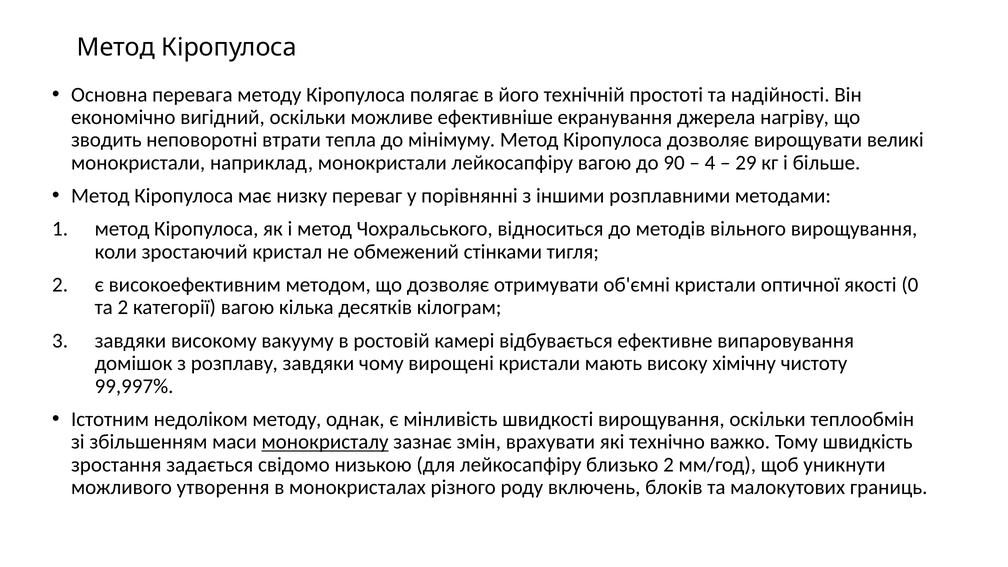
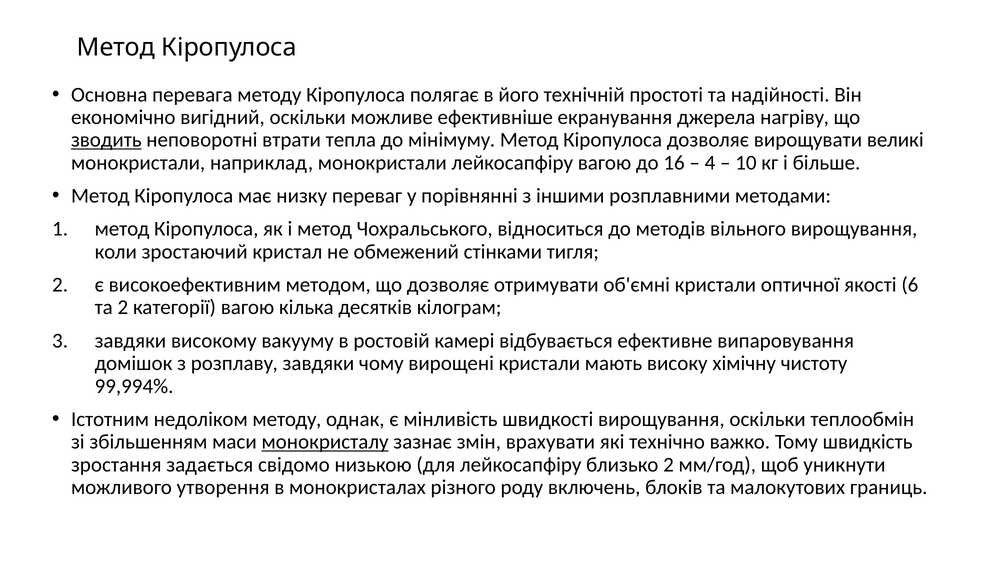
зводить underline: none -> present (106, 140)
90: 90 -> 16 (674, 163)
29: 29 -> 10 (746, 163)
0: 0 -> 6 (910, 285)
99,997%: 99,997% -> 99,994% (134, 386)
